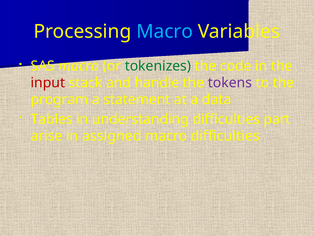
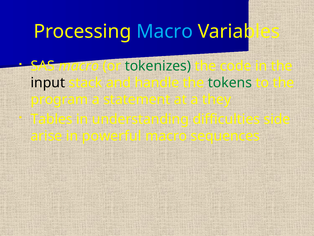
input colour: red -> black (48, 83)
tokens colour: purple -> green (230, 83)
data: data -> they (217, 99)
part: part -> side (277, 119)
assigned: assigned -> powerful (112, 136)
macro difficulties: difficulties -> sequences (225, 136)
